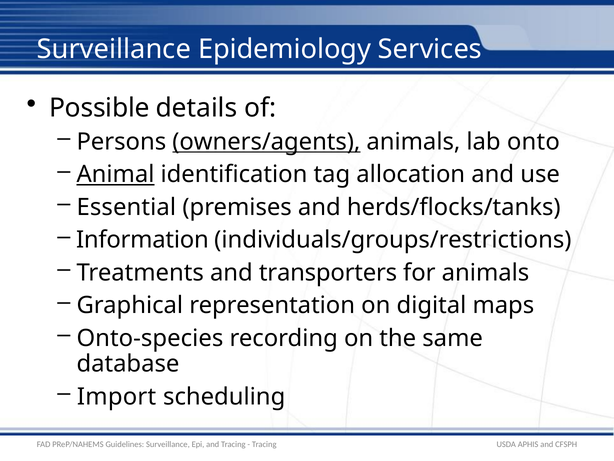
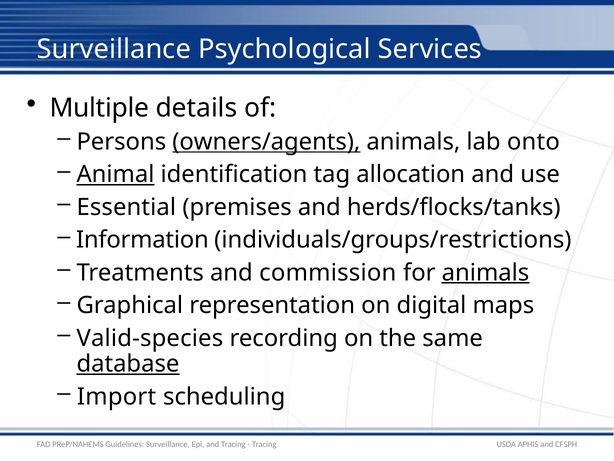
Epidemiology: Epidemiology -> Psychological (284, 49)
Possible: Possible -> Multiple (99, 108)
transporters: transporters -> commission (328, 272)
animals underline: none -> present (486, 272)
Onto-species: Onto-species -> Valid-species (150, 338)
database underline: none -> present (128, 364)
